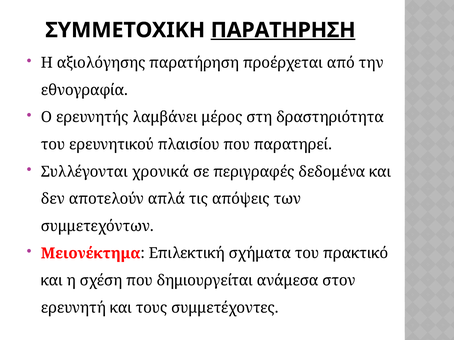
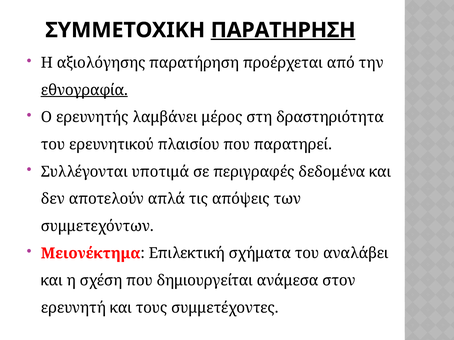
εθνογραφία underline: none -> present (84, 90)
χρονικά: χρονικά -> υποτιμά (160, 172)
πρακτικό: πρακτικό -> αναλάβει (356, 254)
